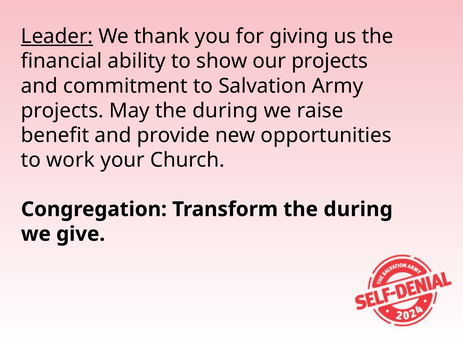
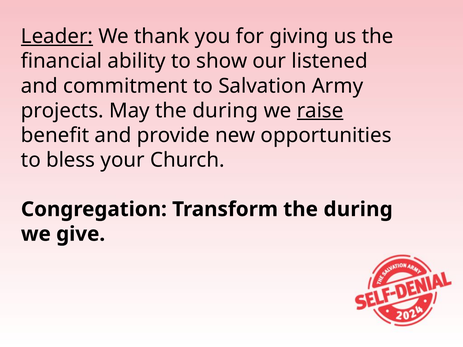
our projects: projects -> listened (330, 61)
raise underline: none -> present (320, 111)
work: work -> bless (71, 160)
